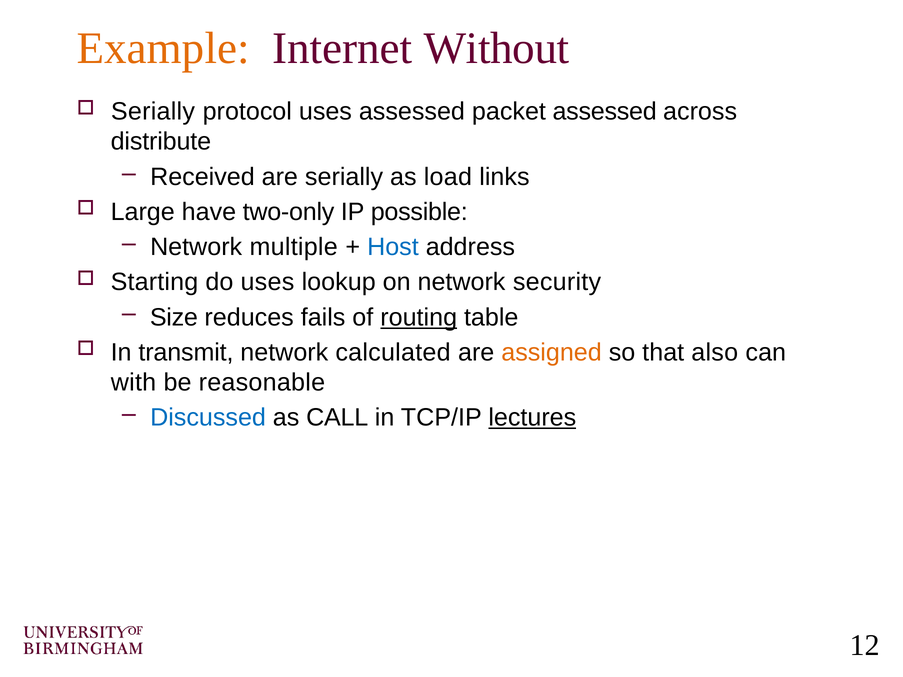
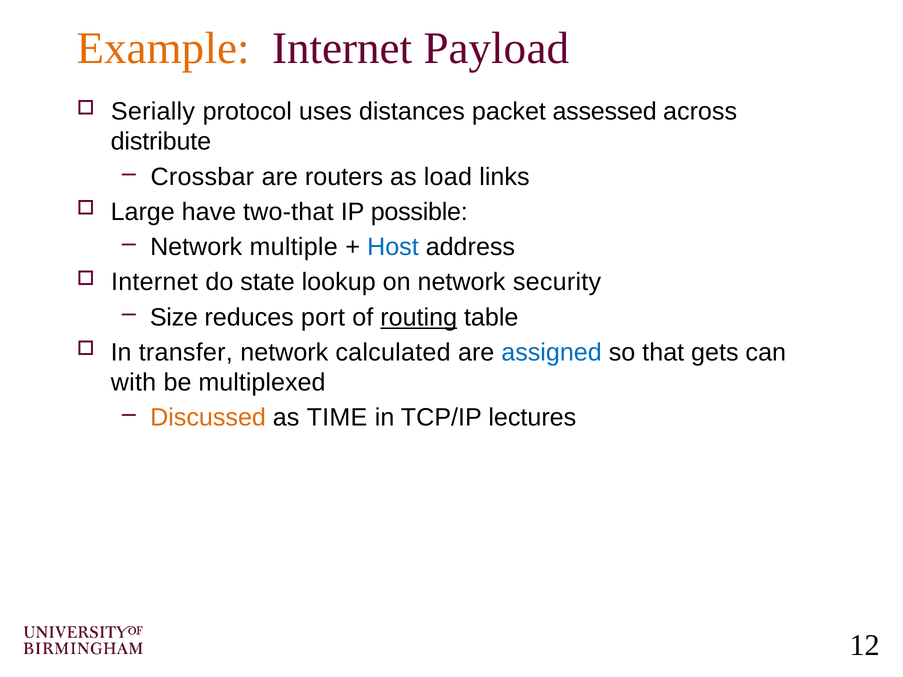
Without: Without -> Payload (496, 48)
uses assessed: assessed -> distances (412, 112)
Received: Received -> Crossbar (202, 177)
are serially: serially -> routers (344, 177)
two-only: two-only -> two-that (288, 212)
Starting: Starting -> Internet (154, 282)
do uses: uses -> state (268, 282)
fails: fails -> port (323, 317)
transmit: transmit -> transfer (186, 352)
assigned colour: orange -> blue (552, 352)
also: also -> gets (715, 352)
reasonable: reasonable -> multiplexed (262, 383)
Discussed colour: blue -> orange (208, 418)
CALL: CALL -> TIME (337, 418)
lectures underline: present -> none (532, 418)
